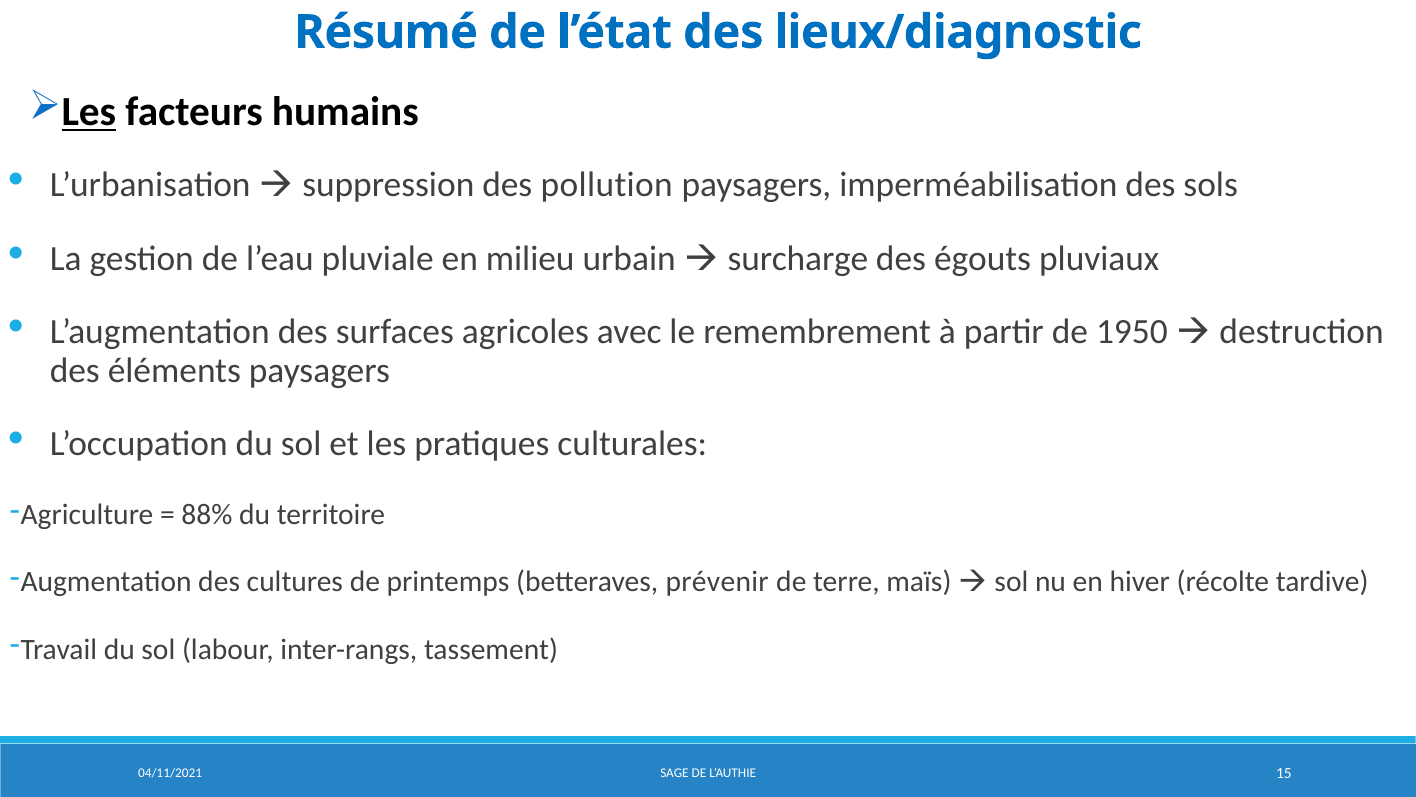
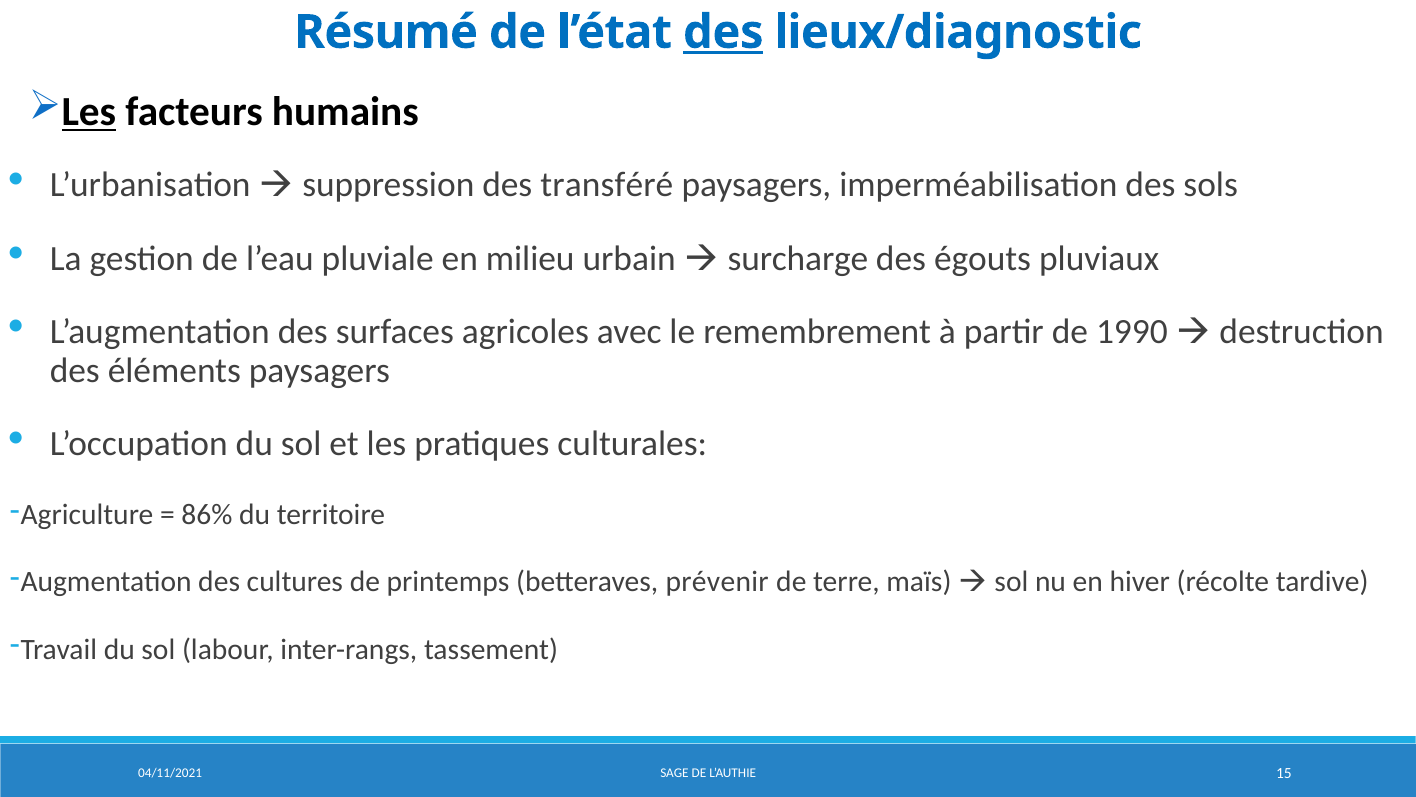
des underline: none -> present (723, 32)
pollution: pollution -> transféré (607, 185)
1950: 1950 -> 1990 (1132, 332)
88%: 88% -> 86% (207, 514)
